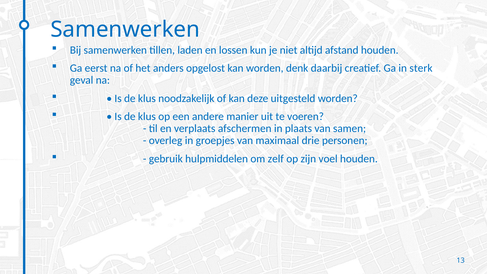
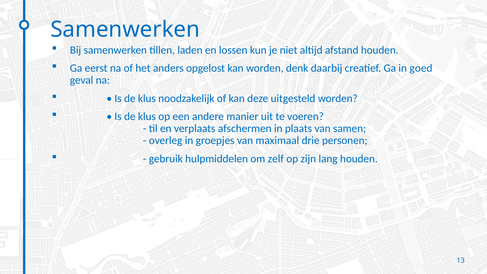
sterk: sterk -> goed (421, 68)
voel: voel -> lang (328, 159)
